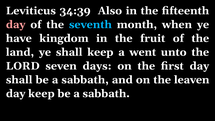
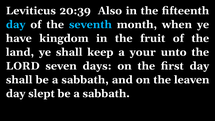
34:39: 34:39 -> 20:39 (75, 11)
day colour: pink -> light blue (16, 25)
went: went -> your (143, 52)
day keep: keep -> slept (41, 94)
